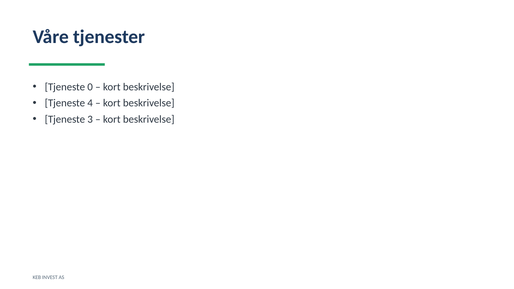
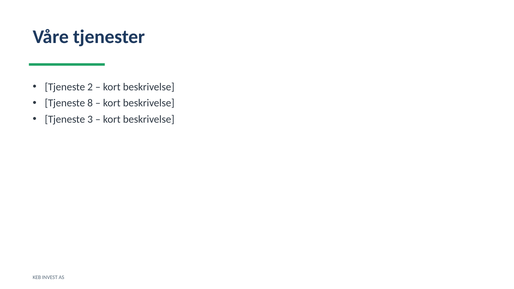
0: 0 -> 2 (90, 87)
4: 4 -> 8 (90, 103)
